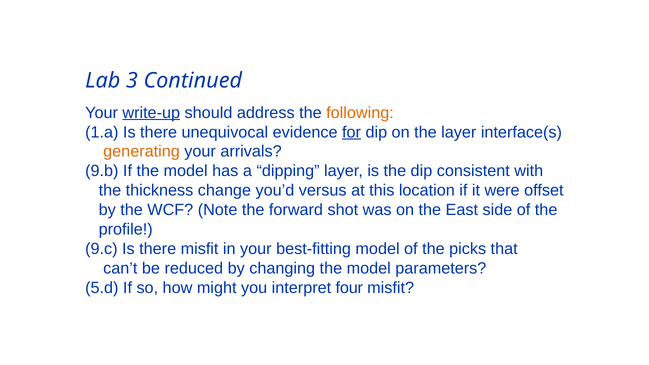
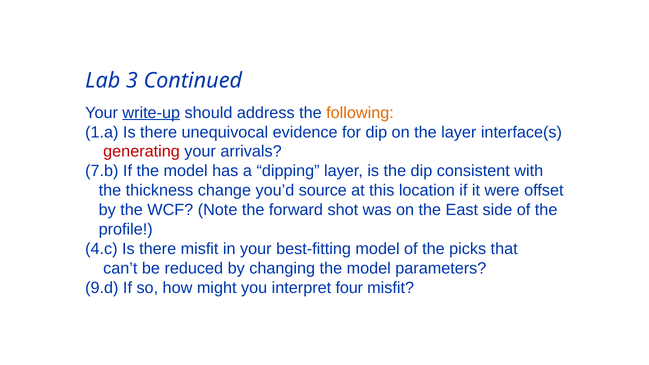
for underline: present -> none (352, 132)
generating colour: orange -> red (142, 152)
9.b: 9.b -> 7.b (102, 171)
versus: versus -> source (323, 191)
9.c: 9.c -> 4.c (101, 249)
5.d: 5.d -> 9.d (102, 288)
